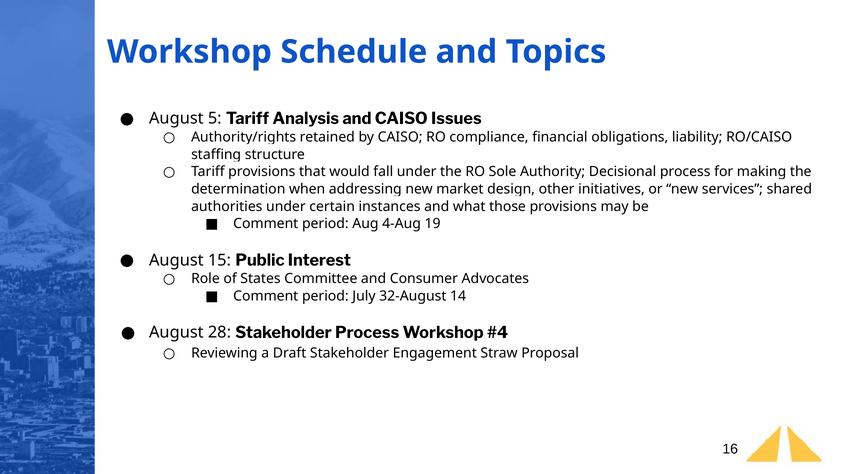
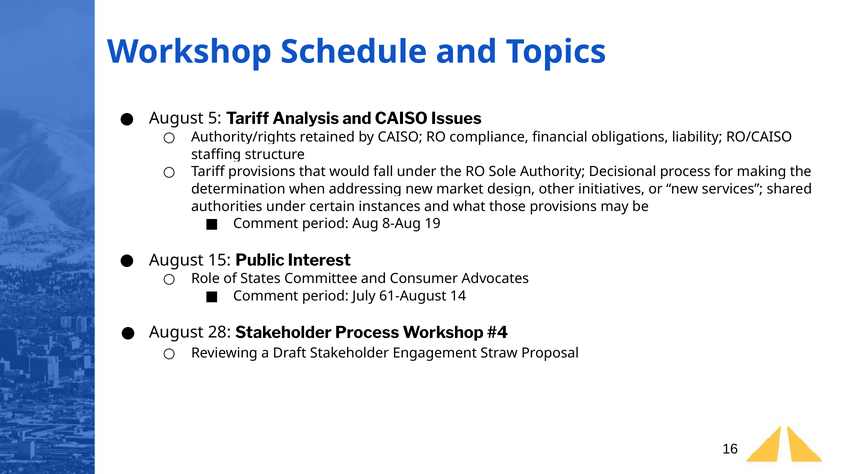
4-Aug: 4-Aug -> 8-Aug (402, 224)
32-August: 32-August -> 61-August (413, 296)
